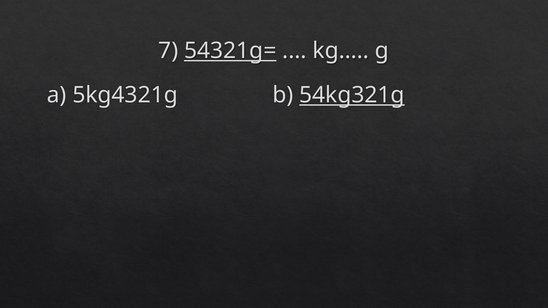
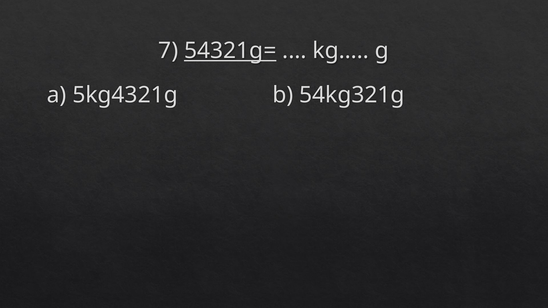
54kg321g underline: present -> none (352, 95)
